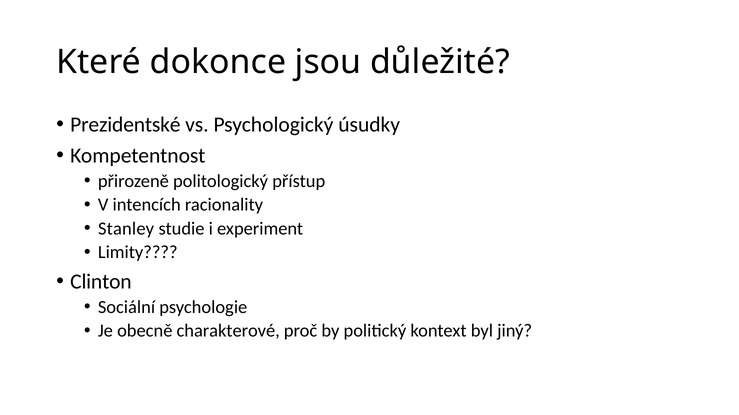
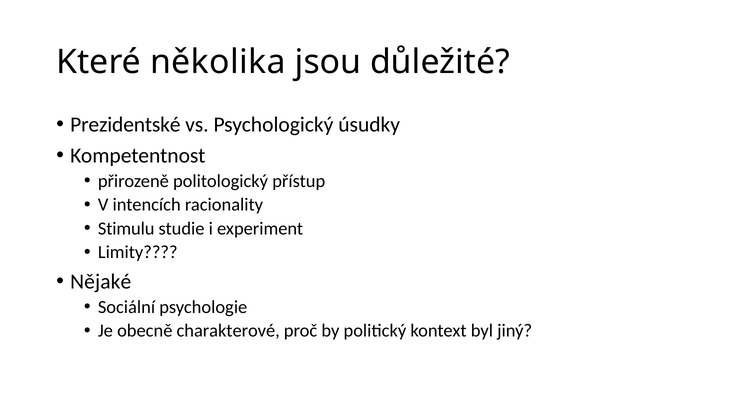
dokonce: dokonce -> několika (218, 62)
Stanley: Stanley -> Stimulu (126, 229)
Clinton: Clinton -> Nějaké (101, 282)
